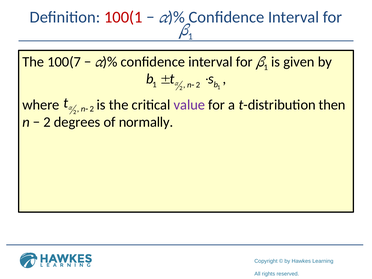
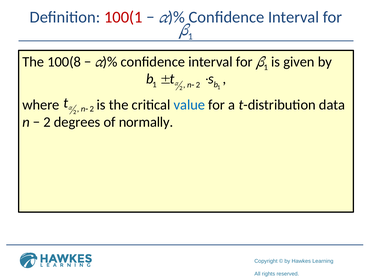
100(7: 100(7 -> 100(8 (64, 62)
value colour: purple -> blue (189, 105)
then: then -> data (332, 105)
